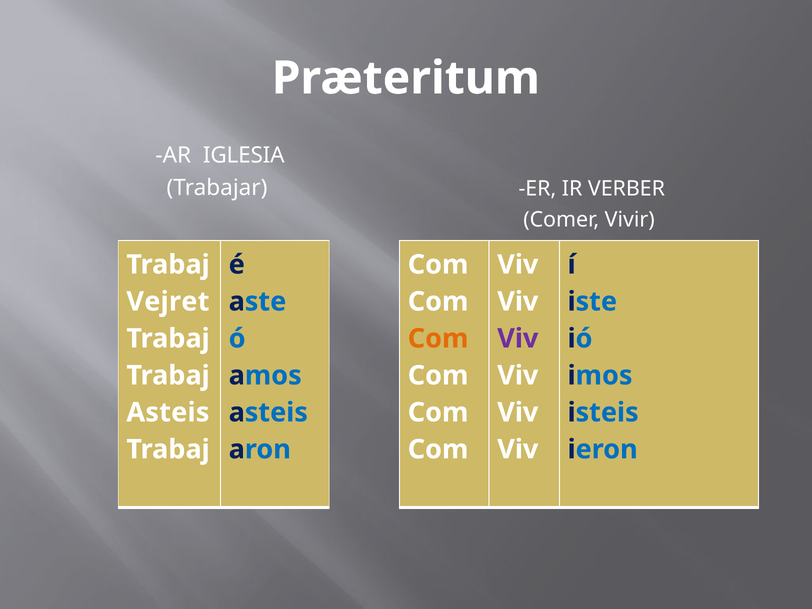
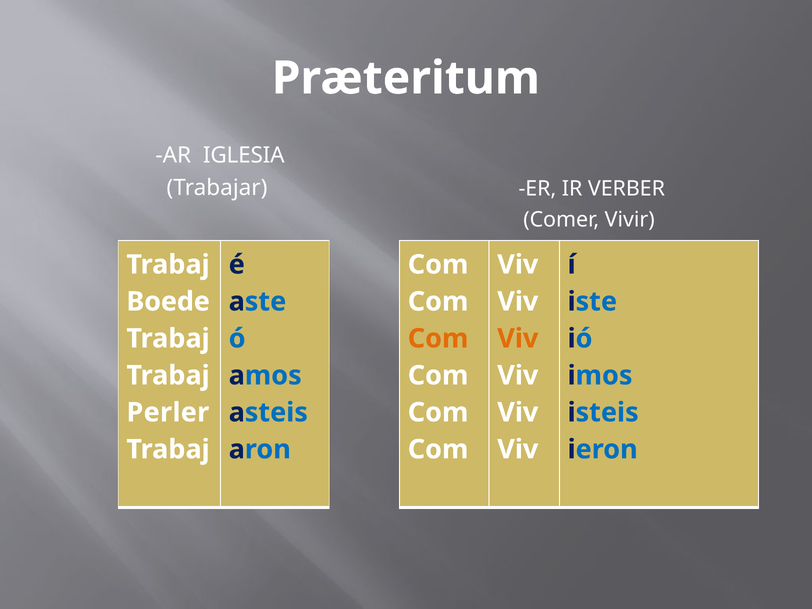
Vejret: Vejret -> Boede (168, 302)
Viv colour: purple -> orange (518, 339)
Asteis: Asteis -> Perler (168, 412)
